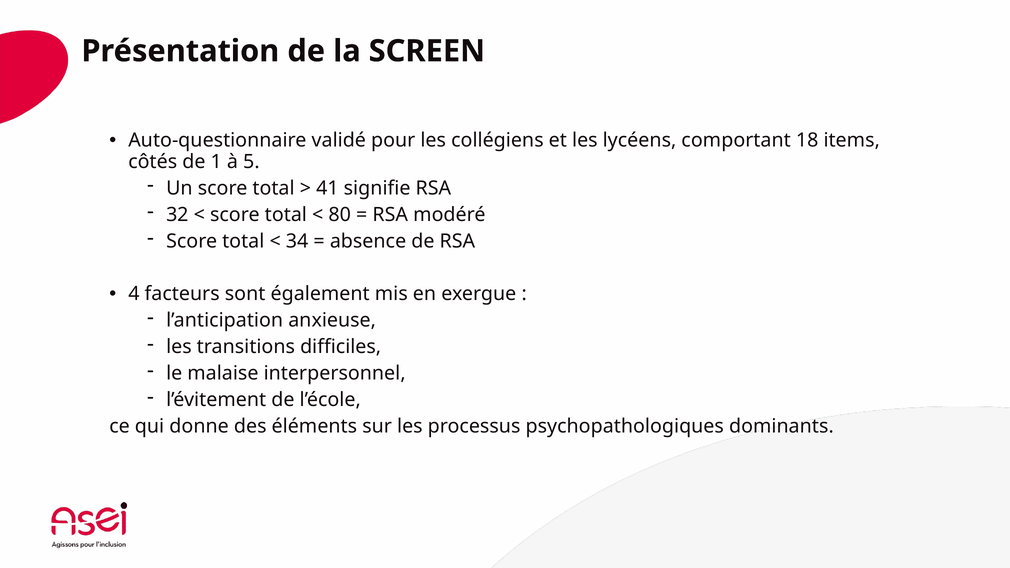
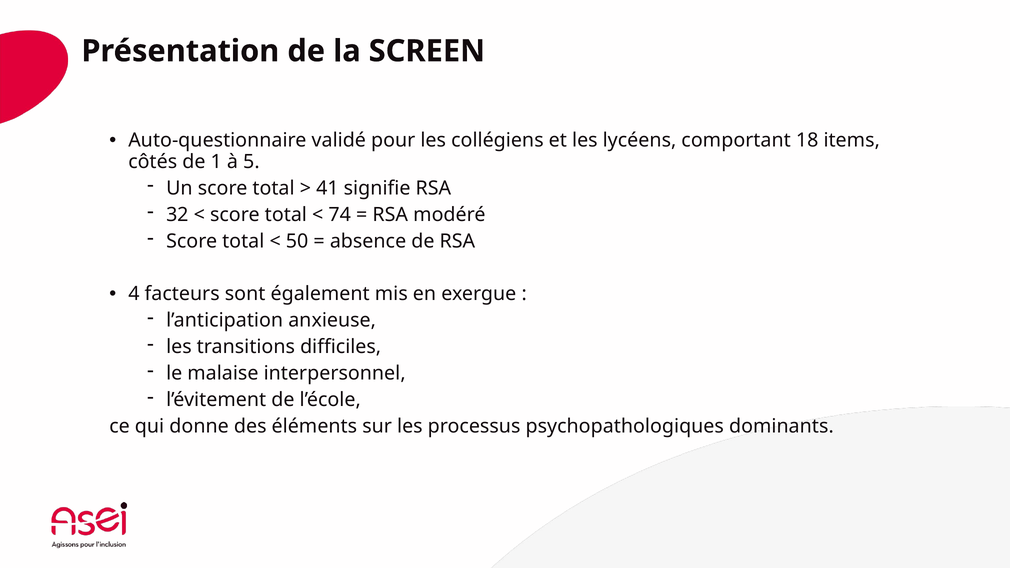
80: 80 -> 74 (340, 215)
34: 34 -> 50 (297, 241)
